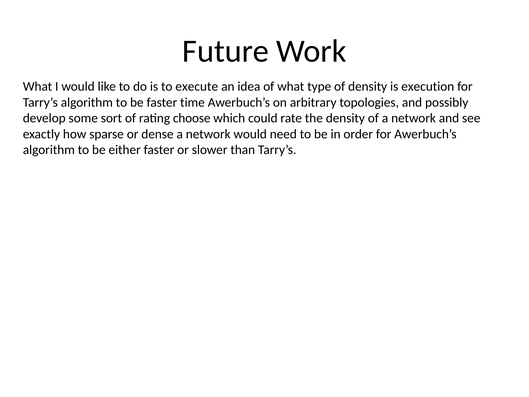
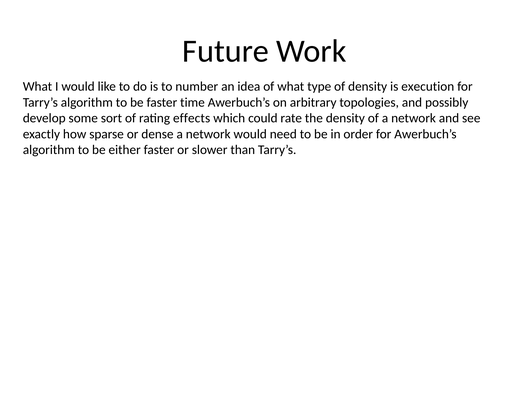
execute: execute -> number (197, 86)
choose: choose -> effects (192, 118)
